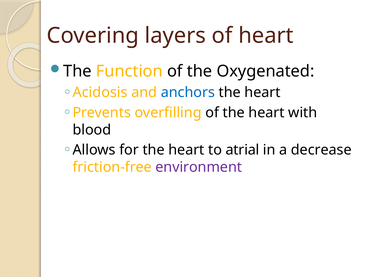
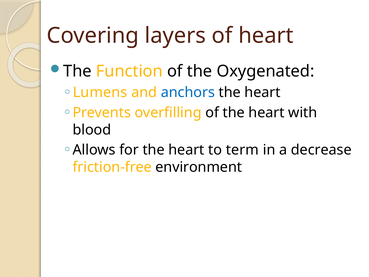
Acidosis: Acidosis -> Lumens (100, 92)
atrial: atrial -> term (242, 150)
environment colour: purple -> black (199, 167)
